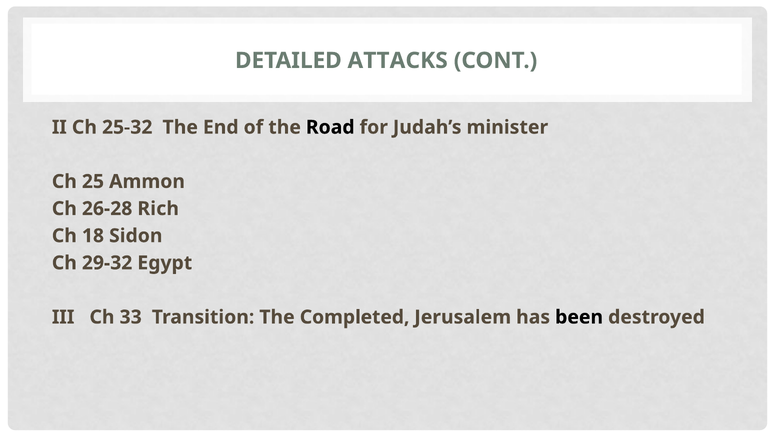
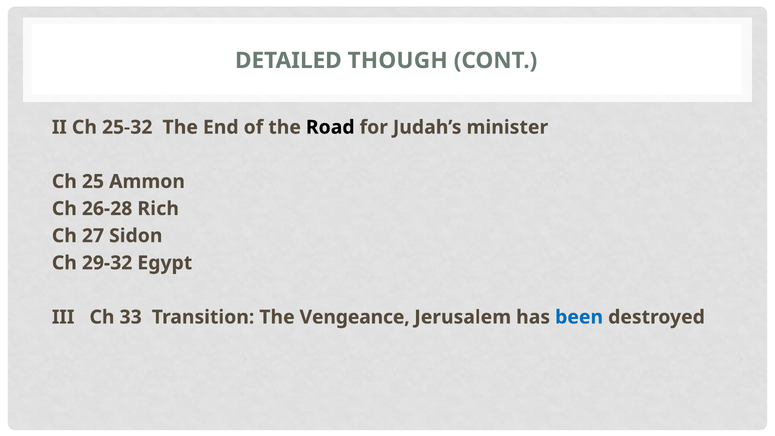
ATTACKS: ATTACKS -> THOUGH (398, 61)
18: 18 -> 27 (93, 236)
Completed: Completed -> Vengeance (355, 317)
been colour: black -> blue (579, 317)
